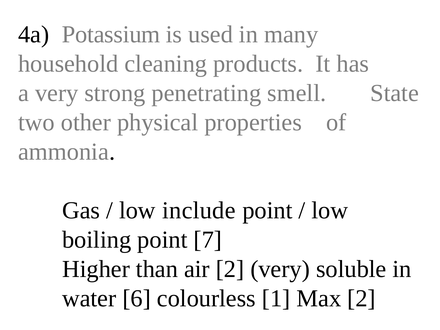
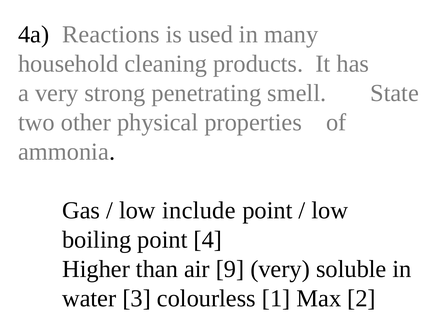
Potassium: Potassium -> Reactions (111, 34)
7: 7 -> 4 (208, 240)
air 2: 2 -> 9 (230, 269)
6: 6 -> 3 (137, 298)
